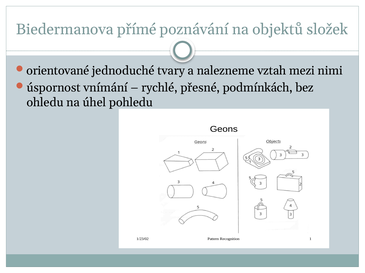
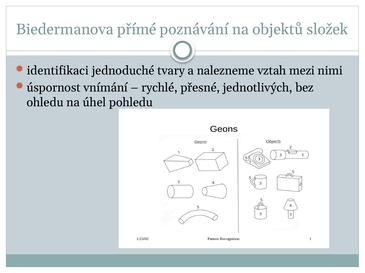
orientované: orientované -> identifikaci (58, 71)
podmínkách: podmínkách -> jednotlivých (258, 88)
